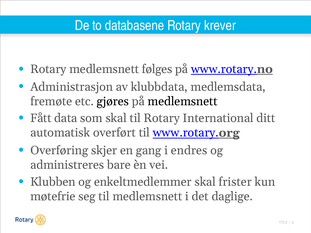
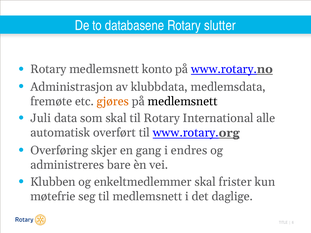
krever: krever -> slutter (220, 26)
følges: følges -> konto (157, 69)
gjøres colour: black -> orange (113, 101)
Fått: Fått -> Juli (41, 118)
ditt: ditt -> alle (266, 118)
